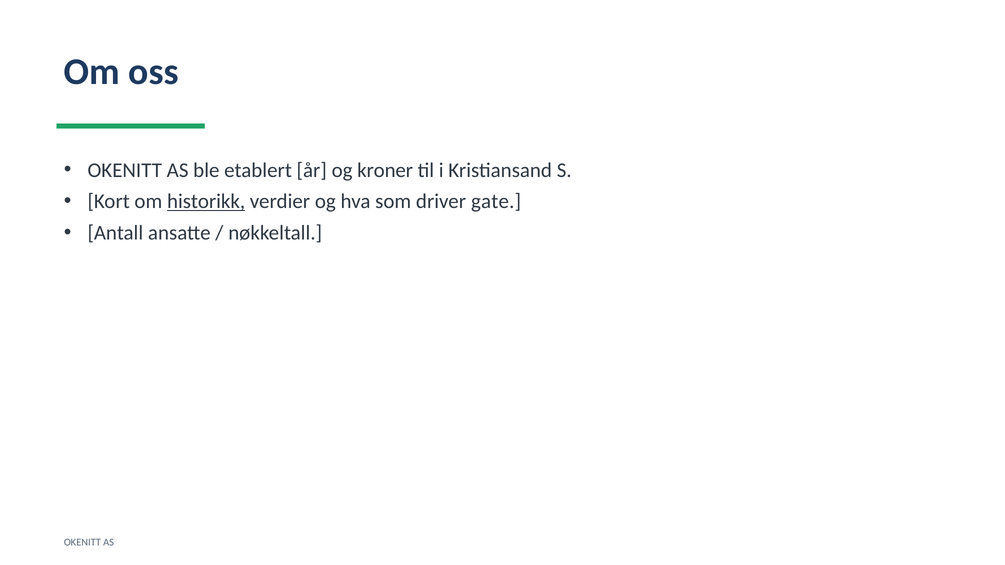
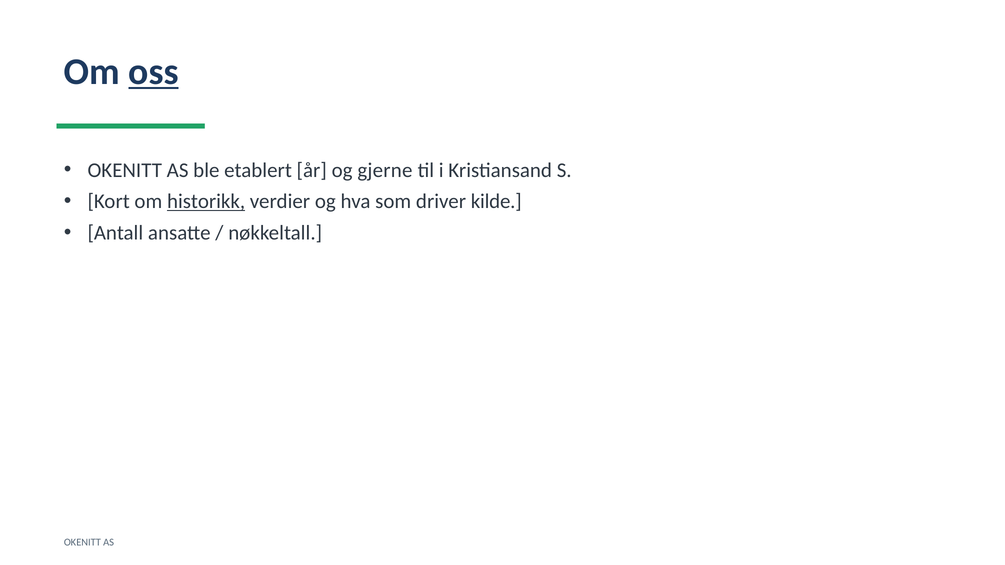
oss underline: none -> present (154, 72)
kroner: kroner -> gjerne (385, 170)
gate: gate -> kilde (496, 202)
